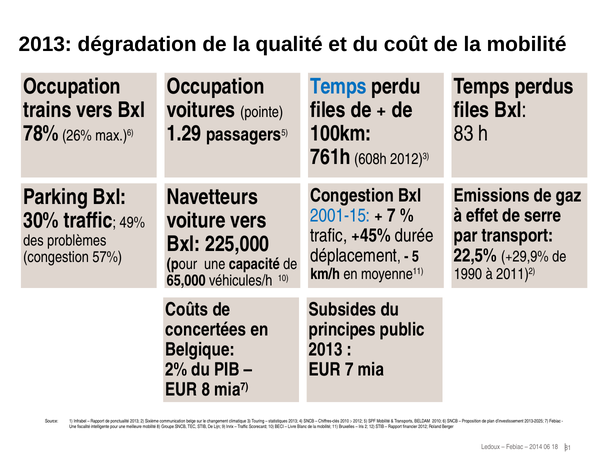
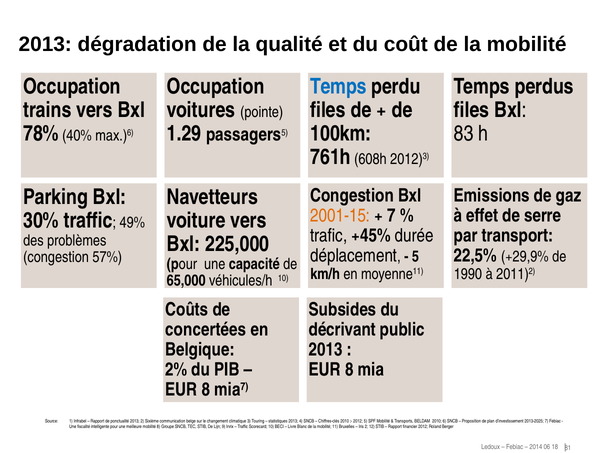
26%: 26% -> 40% (77, 135)
2001-15 colour: blue -> orange (340, 215)
principes: principes -> décrivant (342, 330)
7: 7 -> 8 (349, 370)
